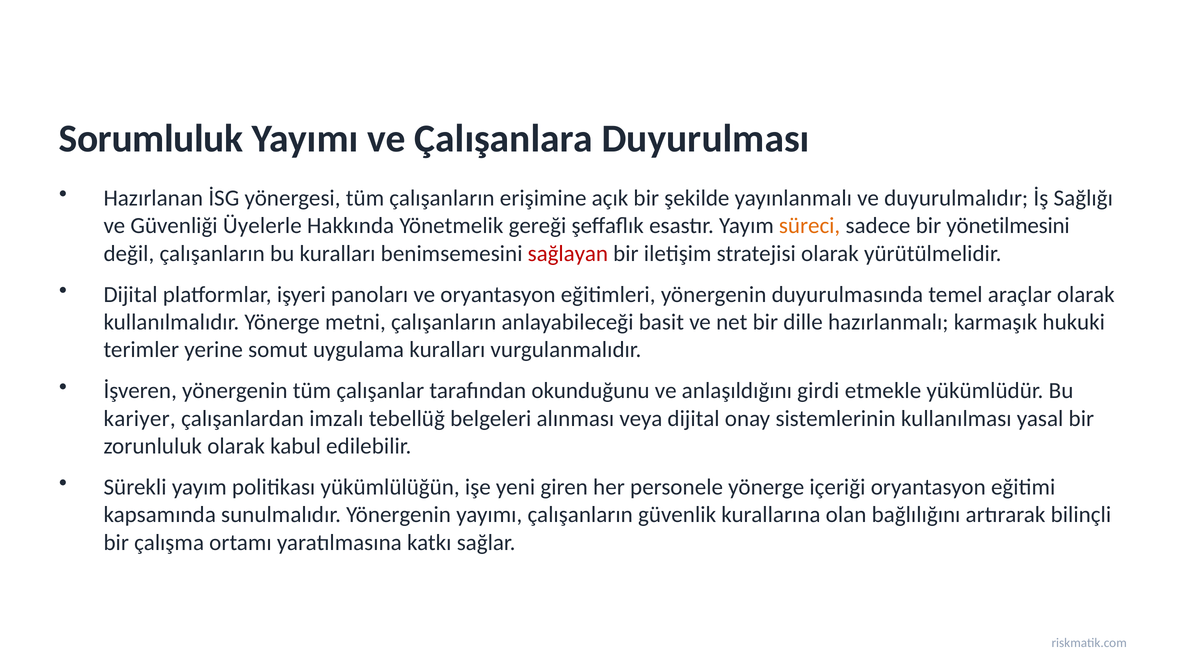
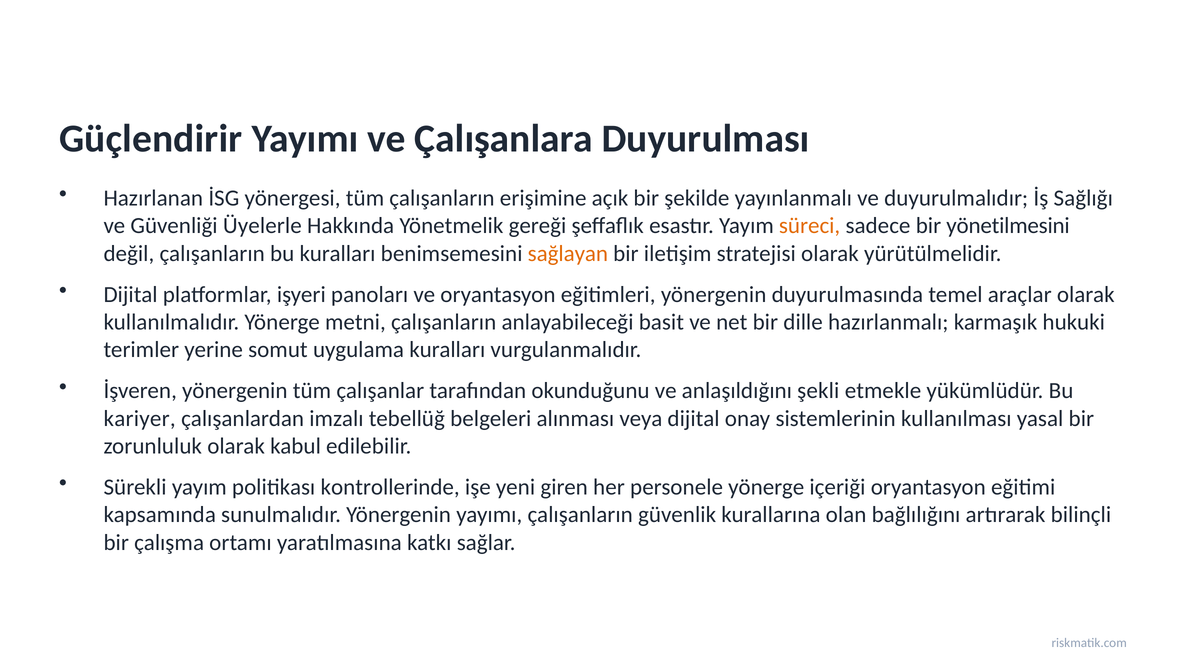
Sorumluluk: Sorumluluk -> Güçlendirir (151, 139)
sağlayan colour: red -> orange (568, 254)
girdi: girdi -> şekli (818, 391)
yükümlülüğün: yükümlülüğün -> kontrollerinde (390, 487)
